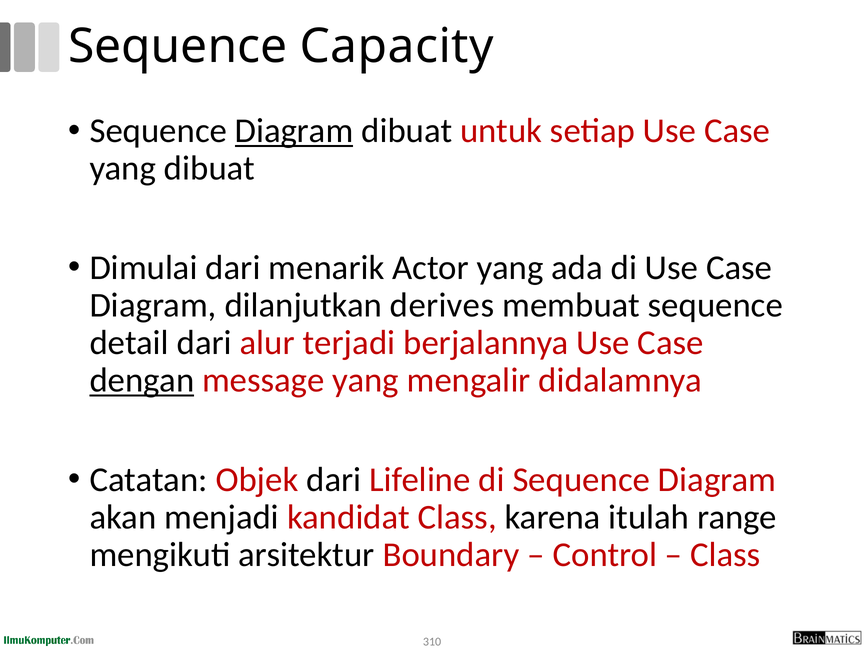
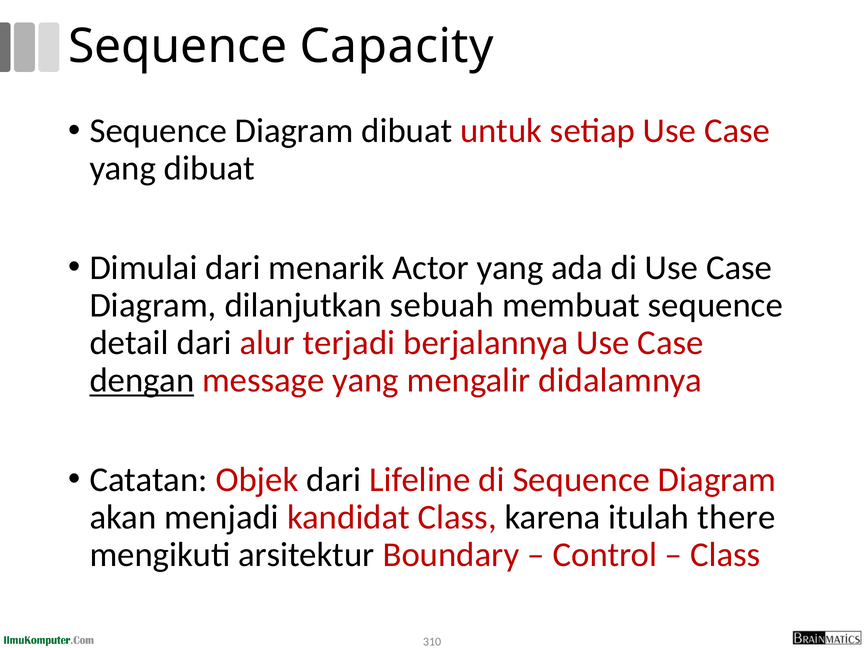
Diagram underline: present -> none (294, 131)
derives: derives -> sebuah (442, 305)
range: range -> there (736, 517)
